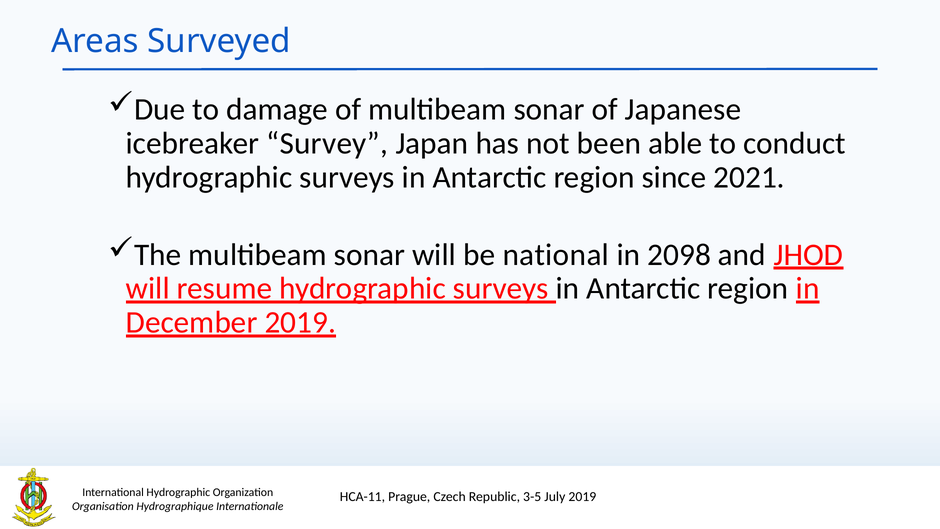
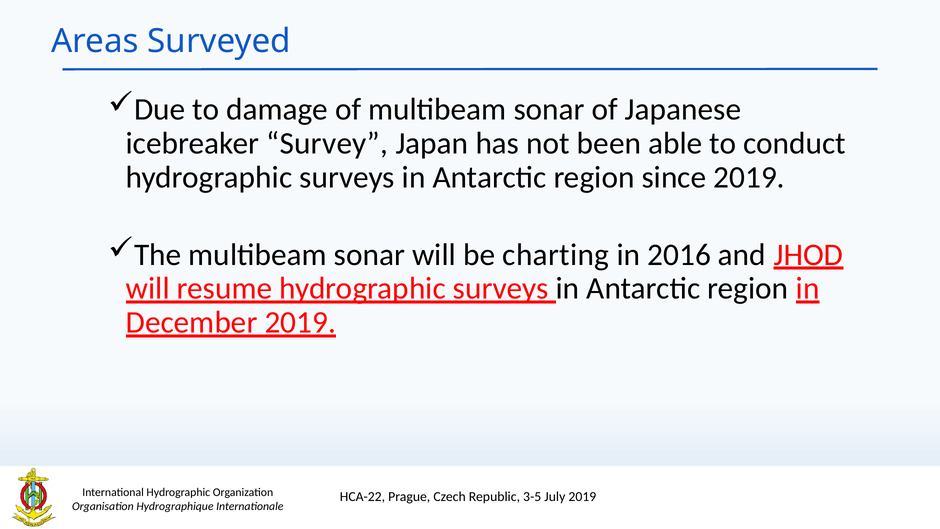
since 2021: 2021 -> 2019 (749, 177)
national: national -> charting (556, 255)
2098: 2098 -> 2016 (679, 255)
HCA-11: HCA-11 -> HCA-22 (362, 497)
